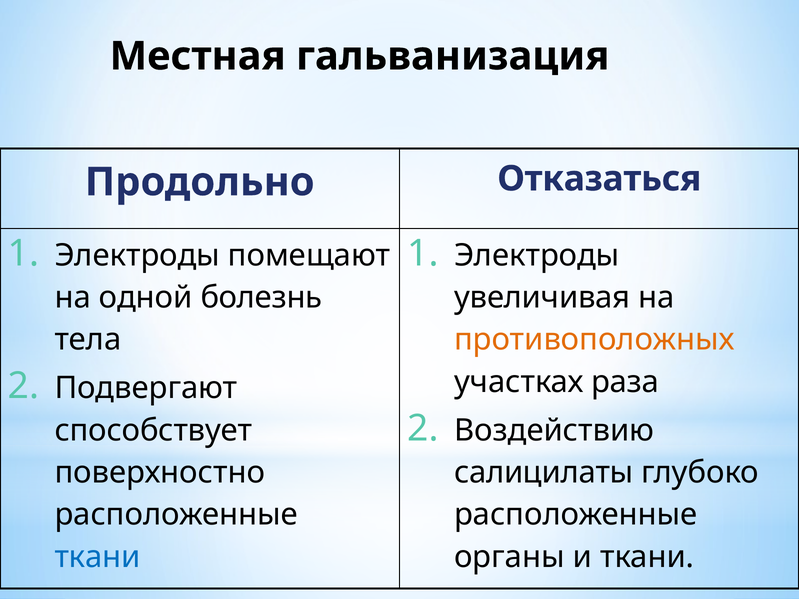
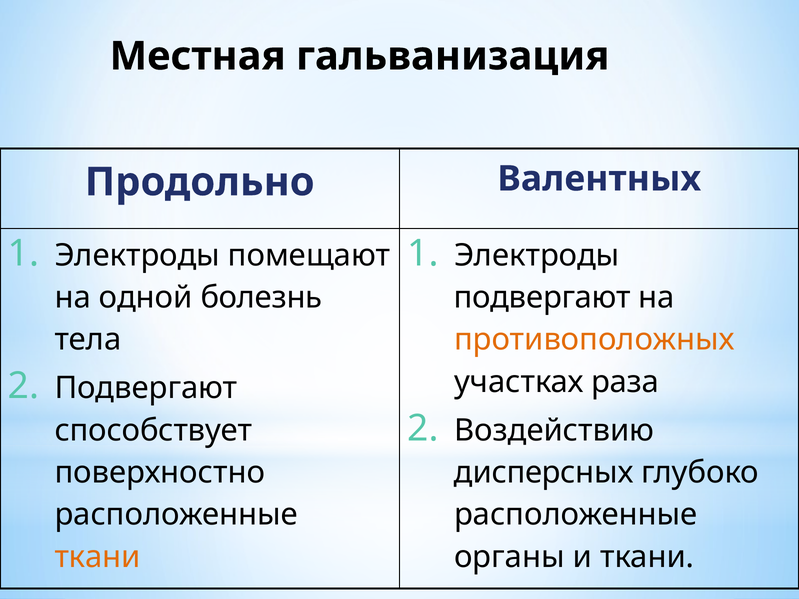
Отказаться: Отказаться -> Валентных (599, 179)
увеличивая: увеличивая -> подвергают (542, 298)
салицилаты: салицилаты -> дисперсных (544, 473)
ткани colour: blue -> orange (98, 557)
